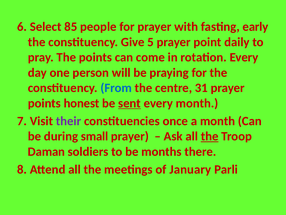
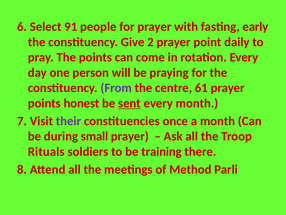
85: 85 -> 91 (71, 27)
5: 5 -> 2 (151, 42)
From colour: blue -> purple (116, 88)
31: 31 -> 61 (201, 88)
the underline: present -> none (210, 136)
Daman: Daman -> Rituals (46, 151)
months: months -> training (162, 151)
January: January -> Method (190, 169)
